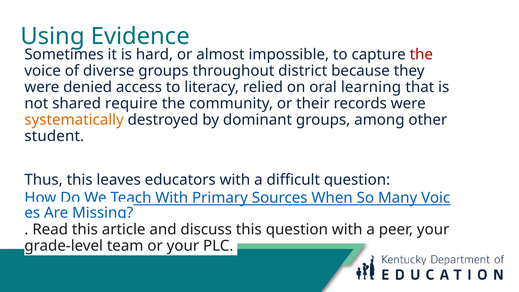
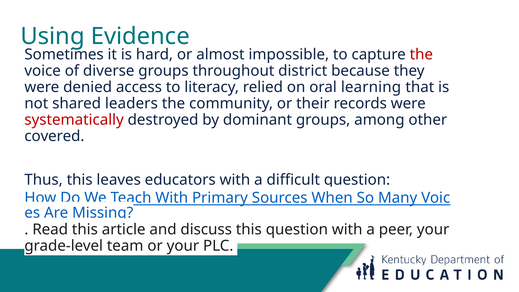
require: require -> leaders (131, 104)
systematically colour: orange -> red (74, 120)
student: student -> covered (54, 136)
